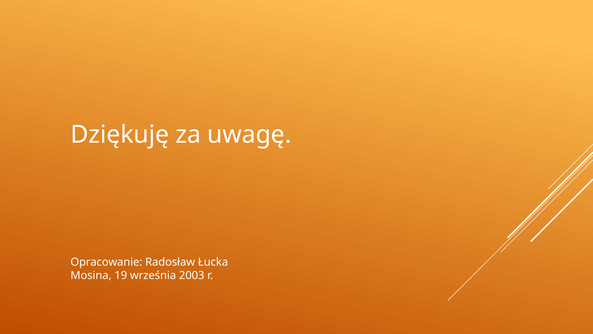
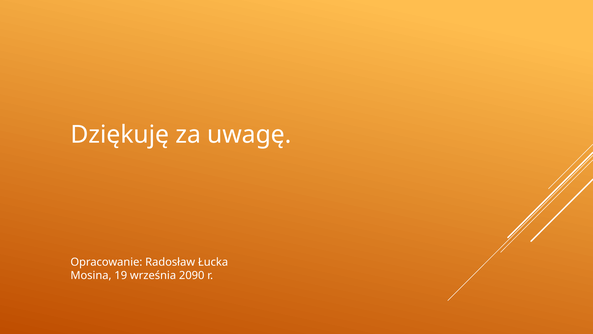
2003: 2003 -> 2090 (192, 275)
